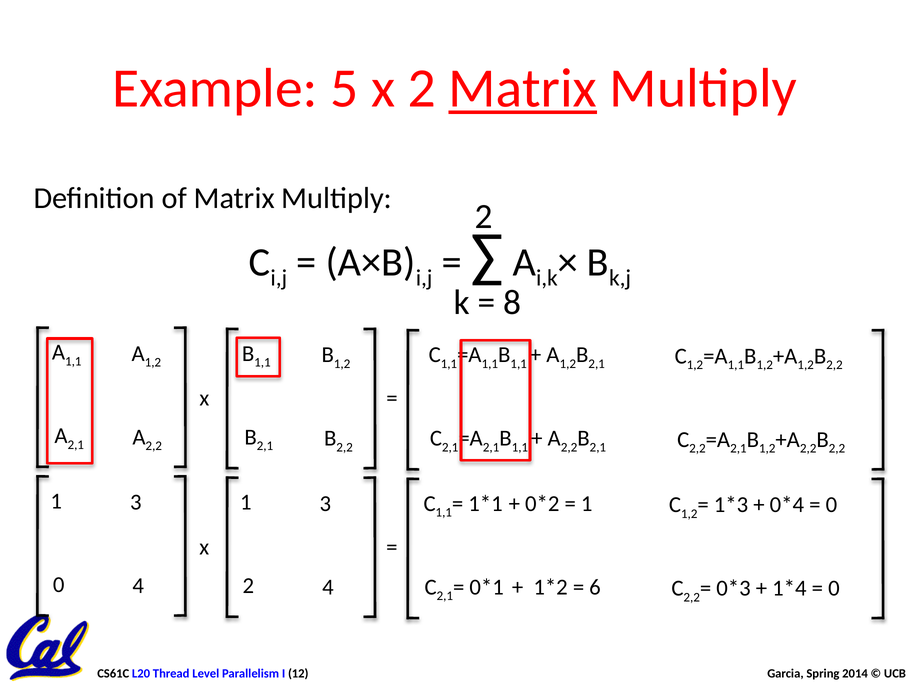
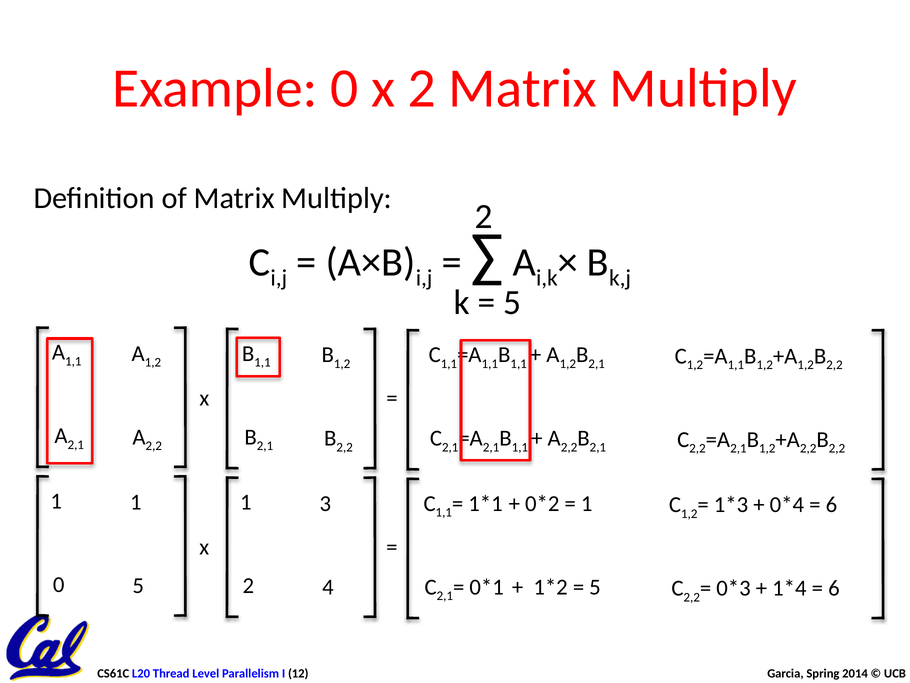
Example 5: 5 -> 0 (344, 88)
Matrix underline: present -> none (523, 88)
8: 8 -> 5 (512, 302)
3: 3 -> 1 (136, 502)
0: 0 -> 6 (831, 504)
0 4: 4 -> 5 (138, 585)
6: 6 -> 5 (595, 587)
0: 0 -> 6 (834, 588)
